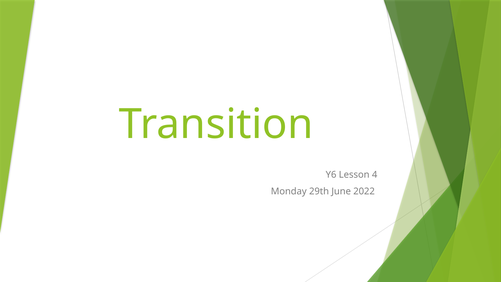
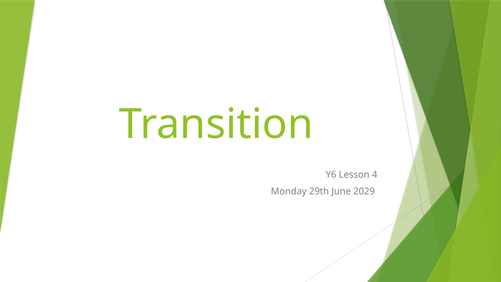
2022: 2022 -> 2029 (364, 191)
